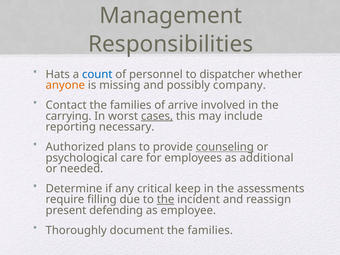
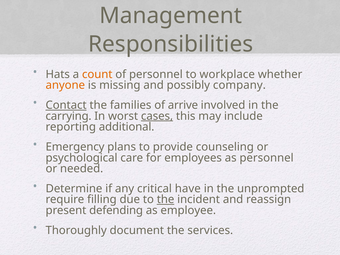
count colour: blue -> orange (97, 74)
dispatcher: dispatcher -> workplace (227, 74)
Contact underline: none -> present (66, 105)
necessary: necessary -> additional (127, 127)
Authorized: Authorized -> Emergency (75, 147)
counseling underline: present -> none (225, 147)
as additional: additional -> personnel (267, 158)
keep: keep -> have (188, 189)
assessments: assessments -> unprompted (271, 189)
document the families: families -> services (210, 230)
